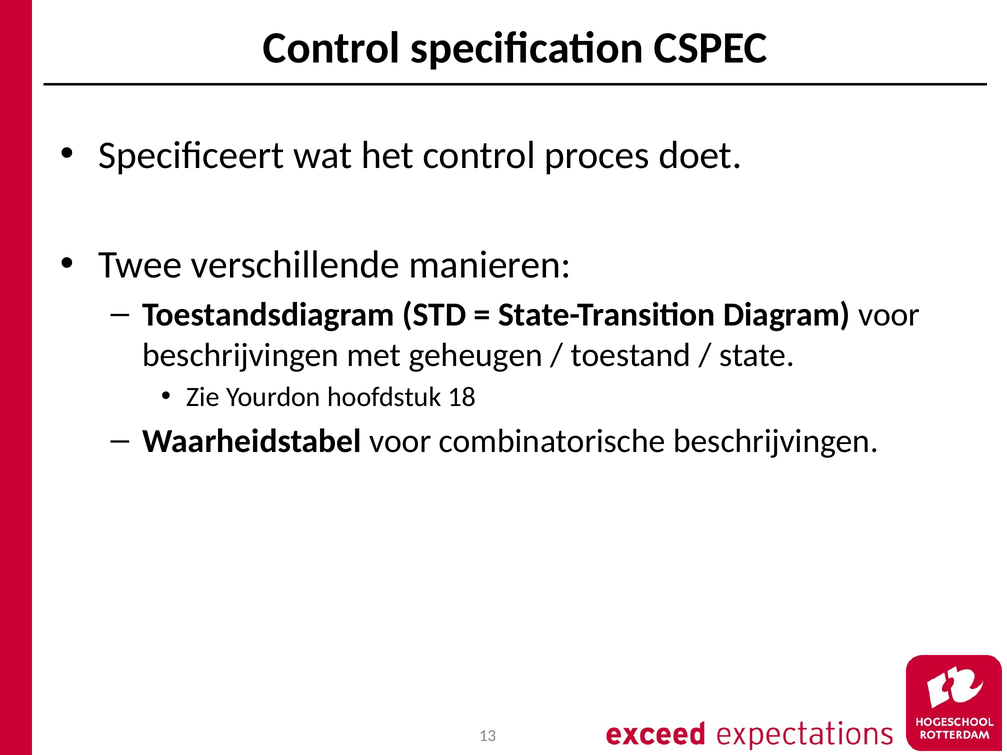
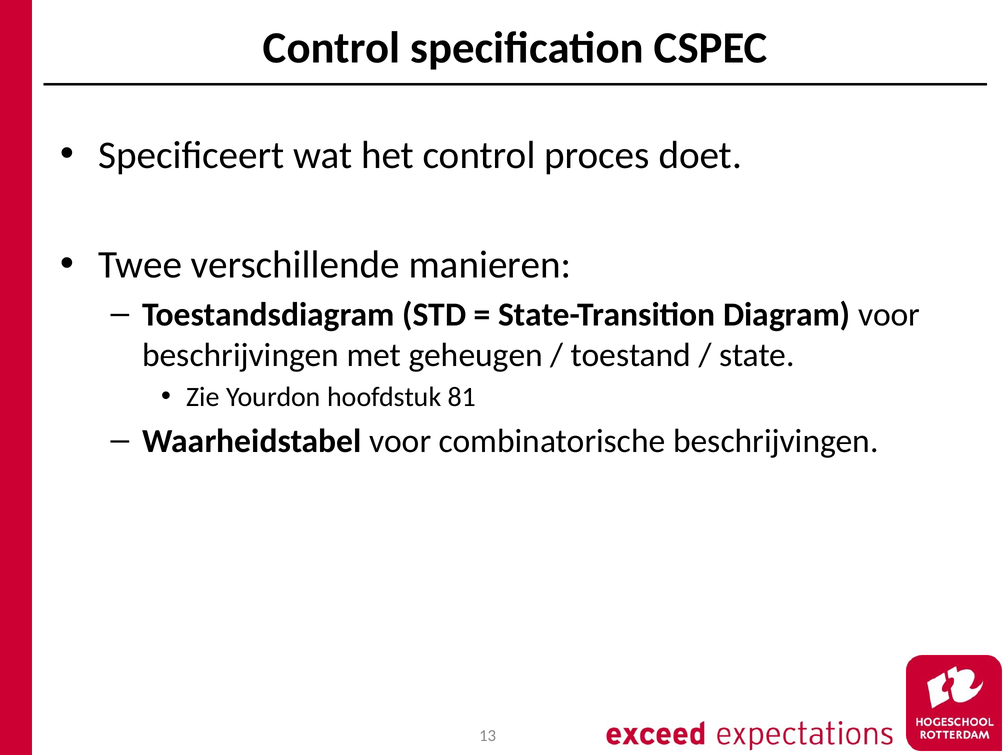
18: 18 -> 81 (462, 397)
